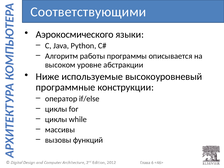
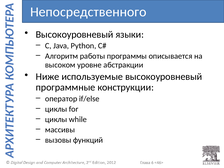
Соответствующими: Соответствующими -> Непосредственного (88, 12)
Аэрокосмического: Аэрокосмического -> Высокоуровневый (75, 34)
